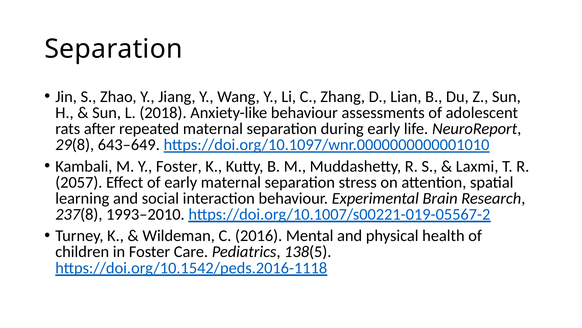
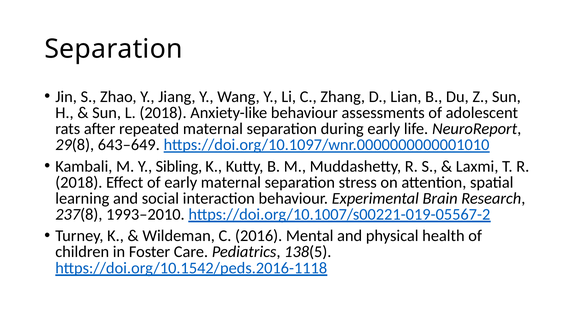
Y Foster: Foster -> Sibling (179, 166)
2057: 2057 -> 2018 (79, 182)
